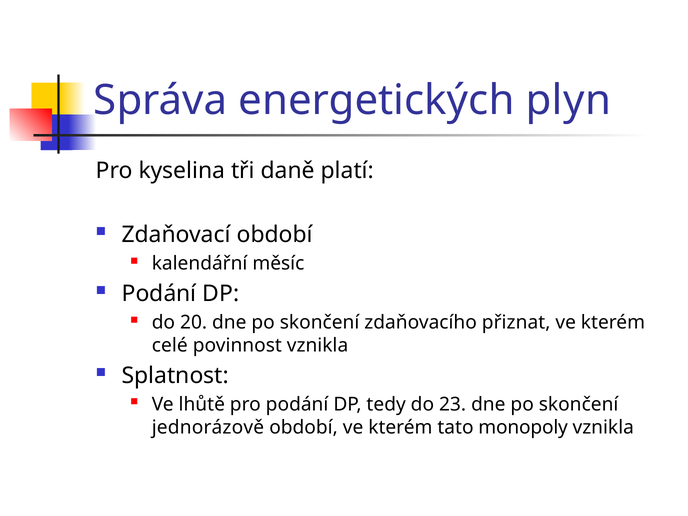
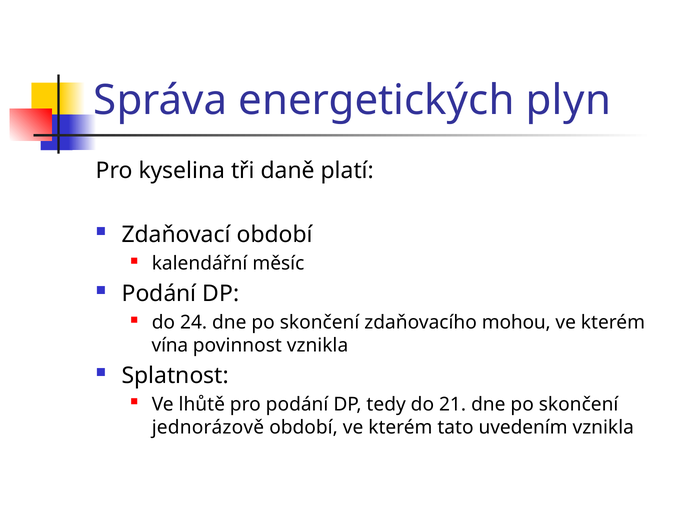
20: 20 -> 24 (194, 322)
přiznat: přiznat -> mohou (516, 322)
celé: celé -> vína (170, 345)
23: 23 -> 21 (453, 404)
monopoly: monopoly -> uvedením (523, 427)
